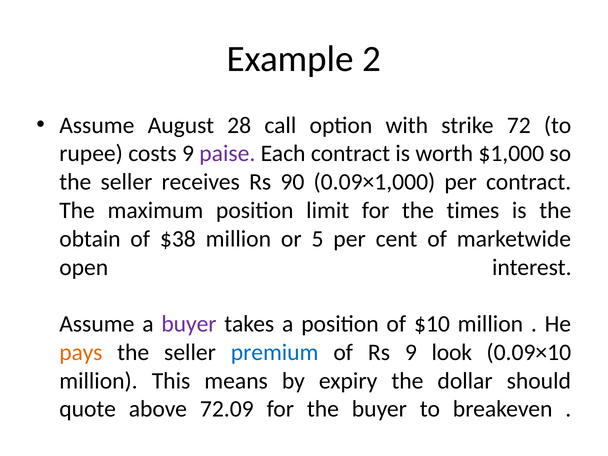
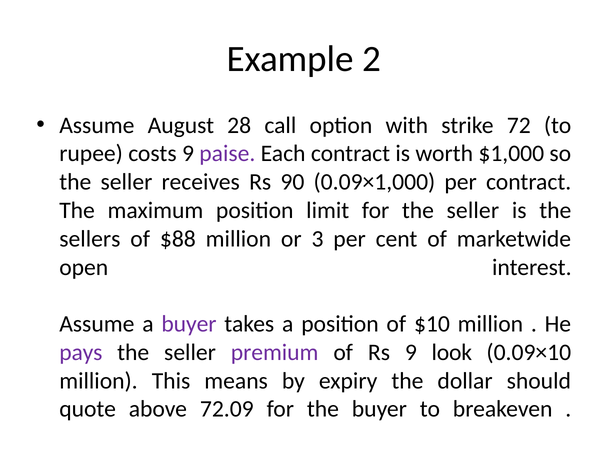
for the times: times -> seller (473, 210)
obtain: obtain -> sellers (90, 239)
$38: $38 -> $88 (178, 239)
5: 5 -> 3 (318, 239)
pays colour: orange -> purple (81, 352)
premium colour: blue -> purple (275, 352)
